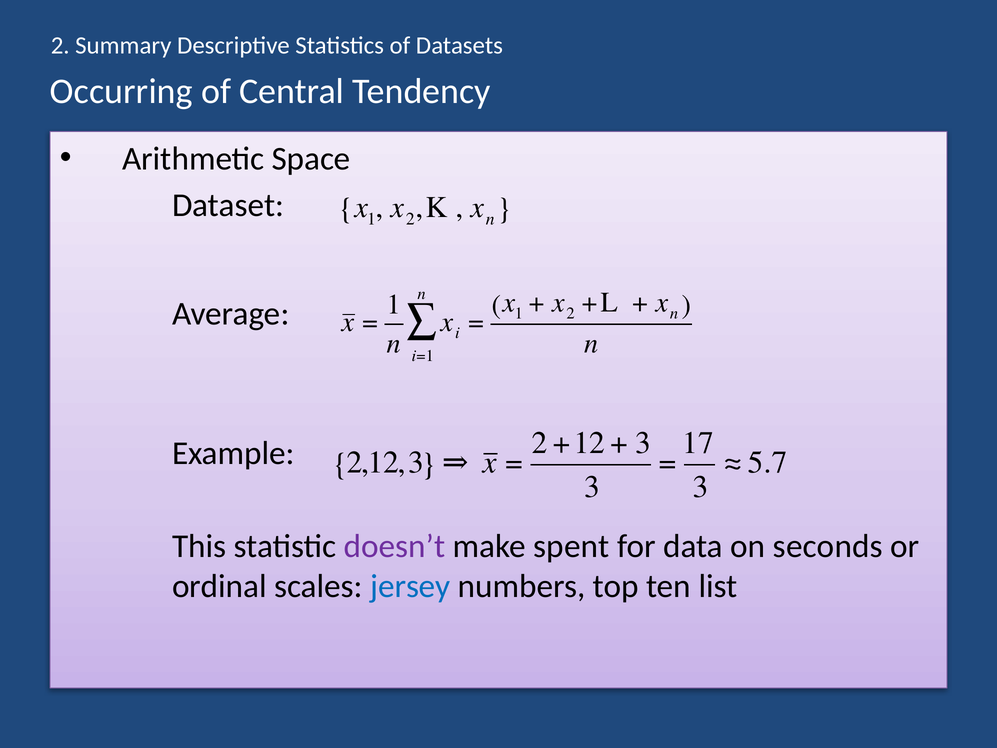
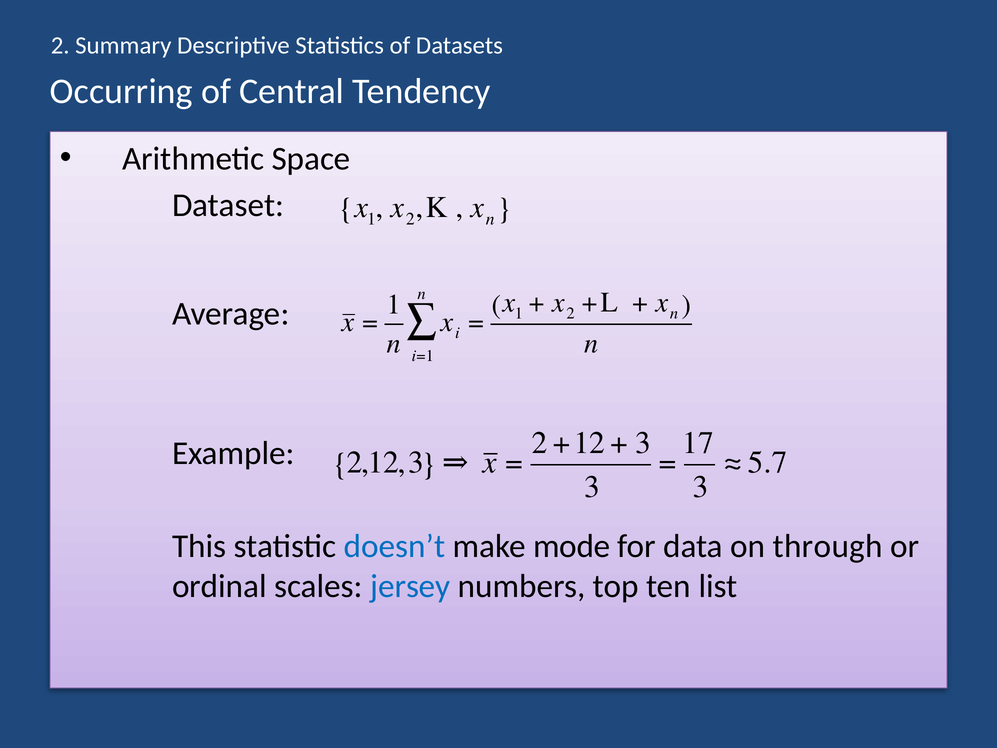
doesn’t colour: purple -> blue (394, 546)
spent: spent -> mode (572, 546)
seconds: seconds -> through (828, 546)
